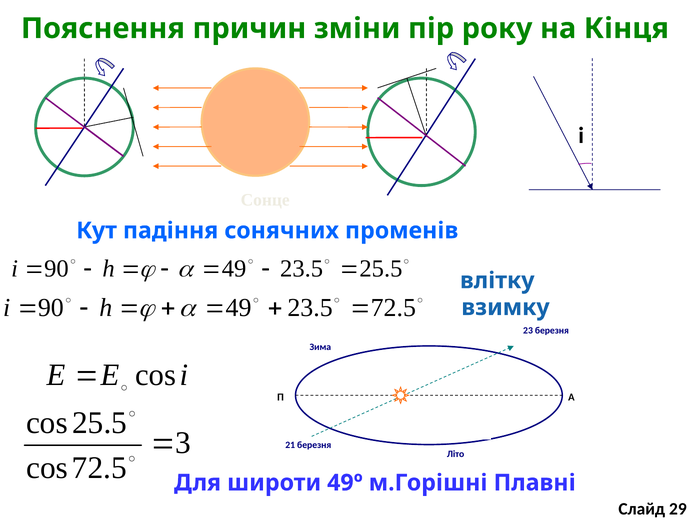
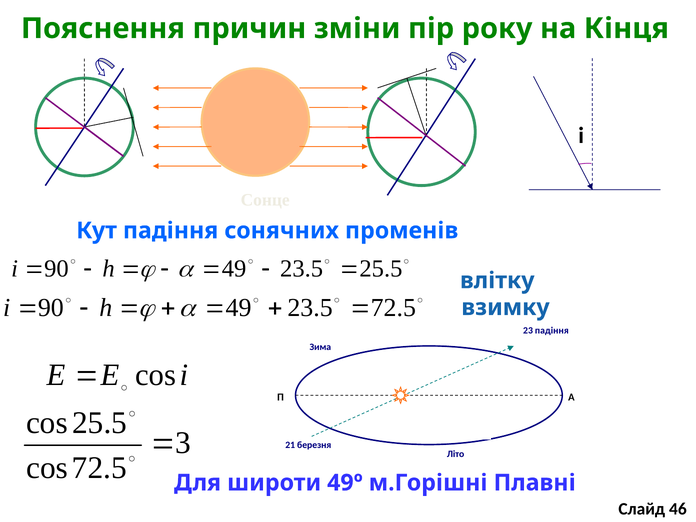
23 березня: березня -> падіння (552, 331)
29: 29 -> 46 (678, 509)
